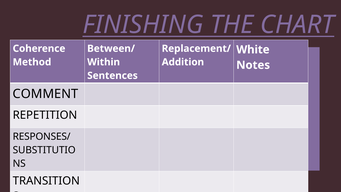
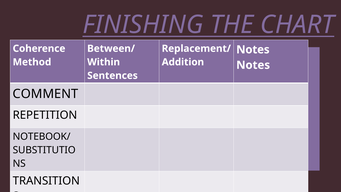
White: White -> Notes (253, 50)
RESPONSES/: RESPONSES/ -> NOTEBOOK/ (42, 136)
